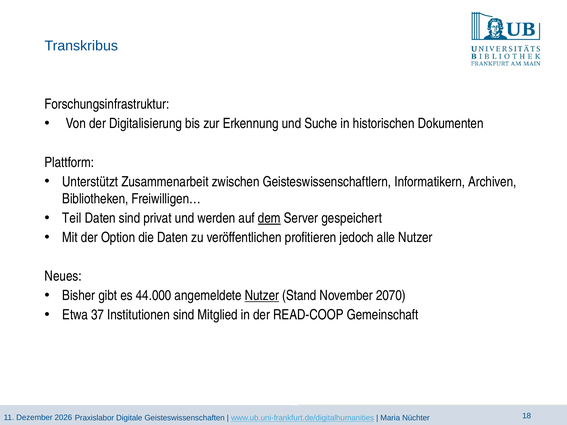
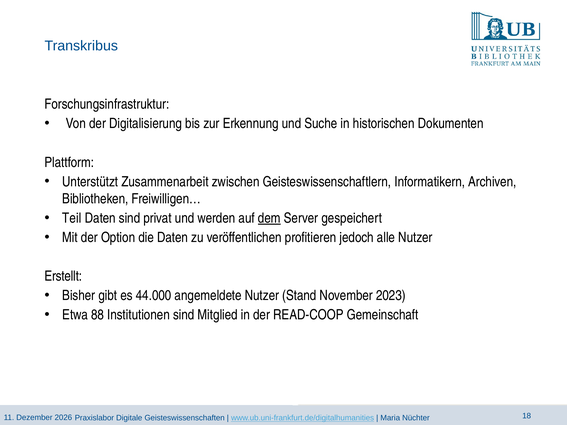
Neues: Neues -> Erstellt (63, 276)
Nutzer underline: present -> none (262, 296)
2070: 2070 -> 2023 (391, 296)
37: 37 -> 88 (98, 315)
